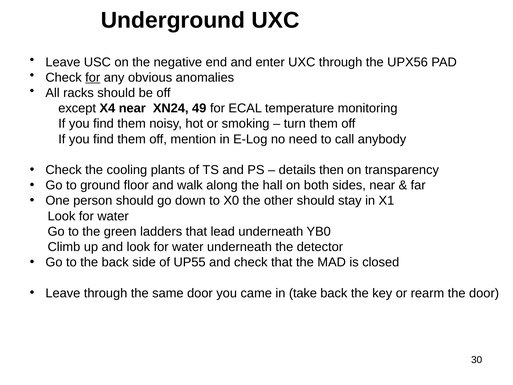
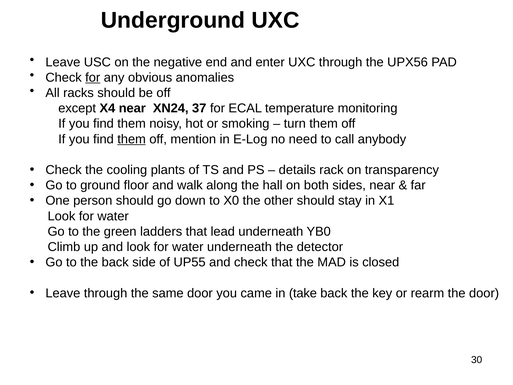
49: 49 -> 37 (199, 108)
them underline: none -> present (132, 139)
then: then -> rack (331, 170)
